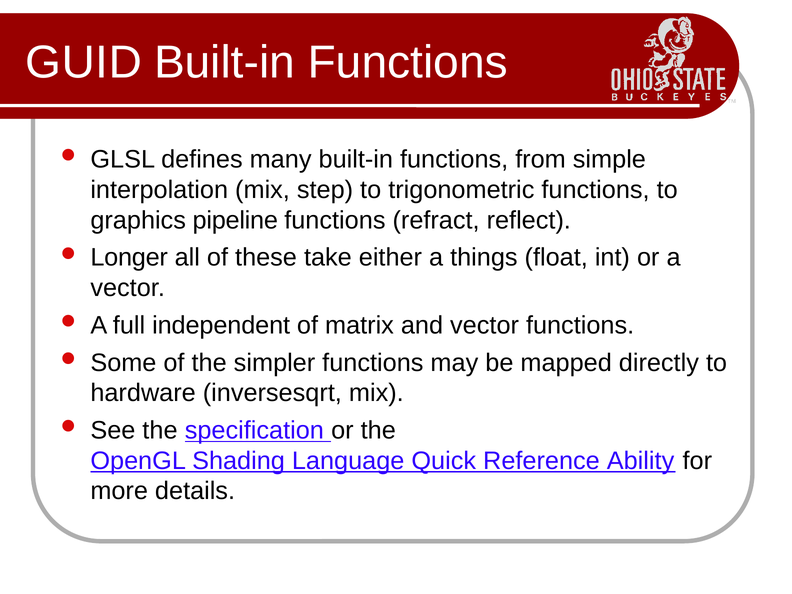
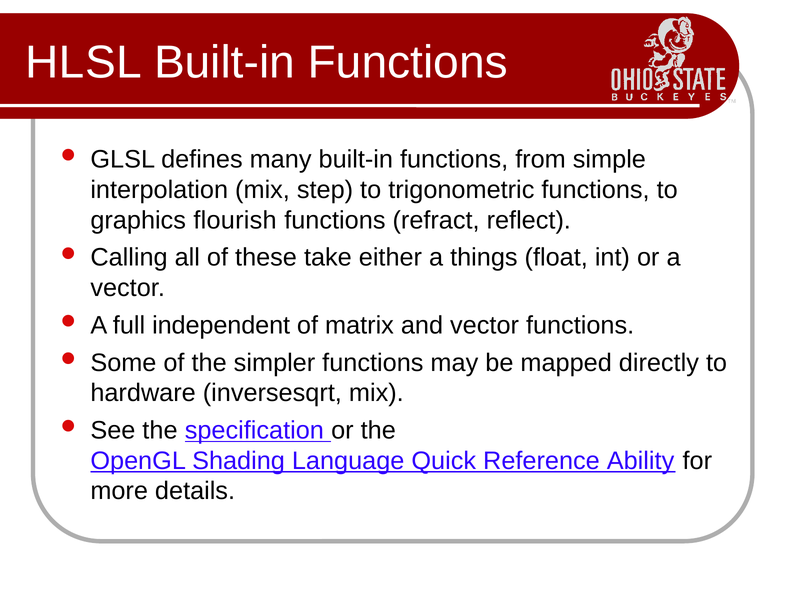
GUID: GUID -> HLSL (84, 63)
pipeline: pipeline -> flourish (235, 220)
Longer: Longer -> Calling (129, 258)
